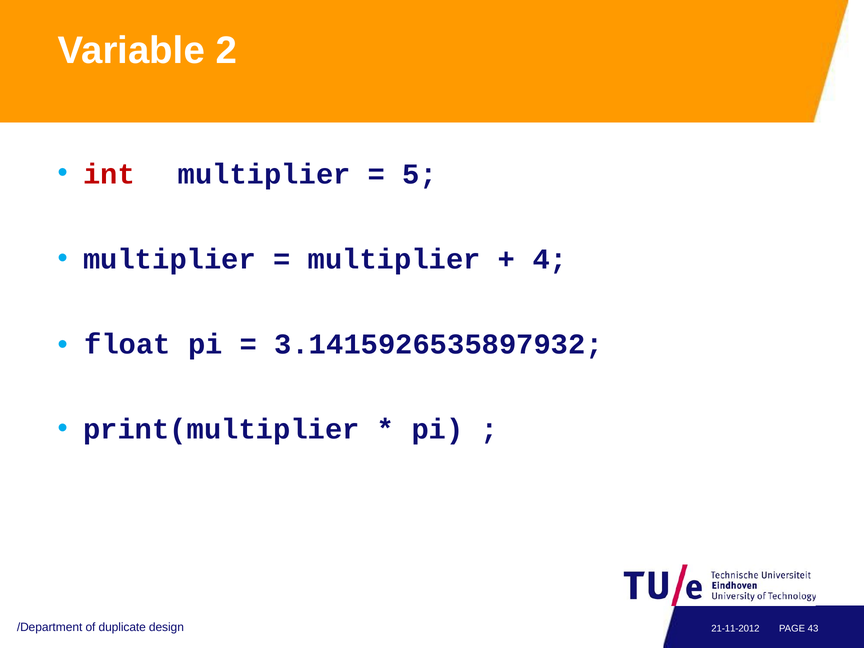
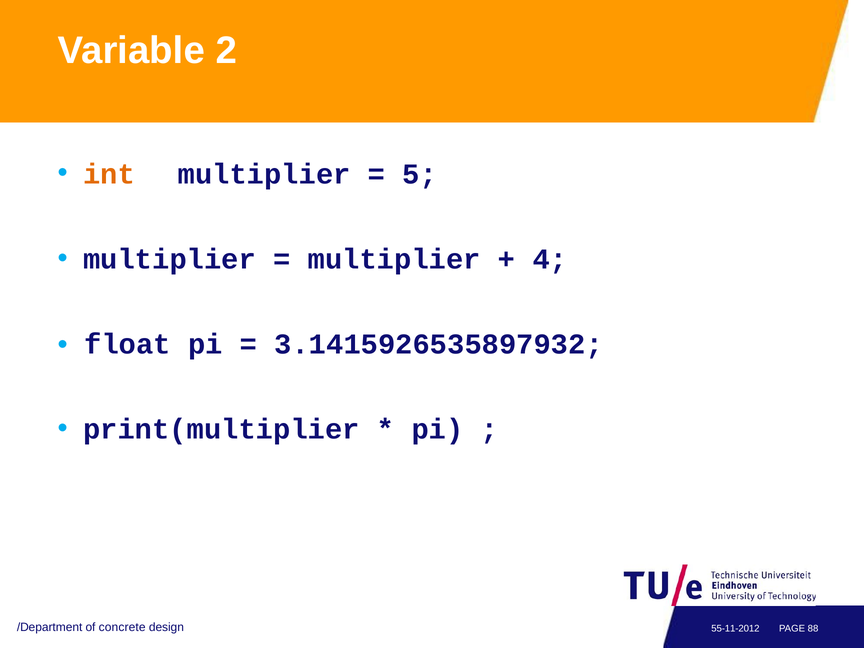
int colour: red -> orange (109, 174)
duplicate: duplicate -> concrete (122, 627)
21-11-2012: 21-11-2012 -> 55-11-2012 (735, 629)
43: 43 -> 88 (813, 629)
